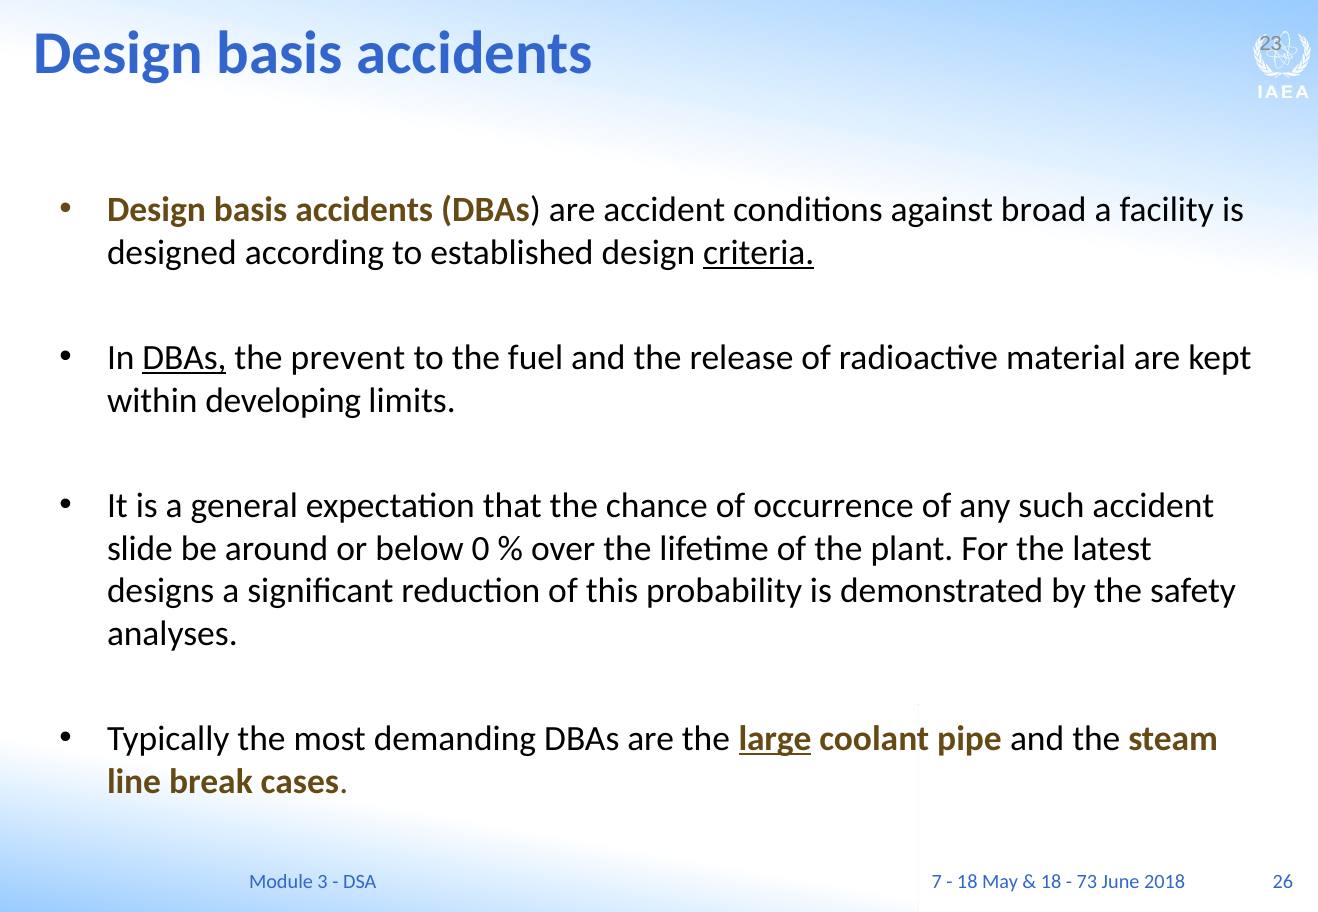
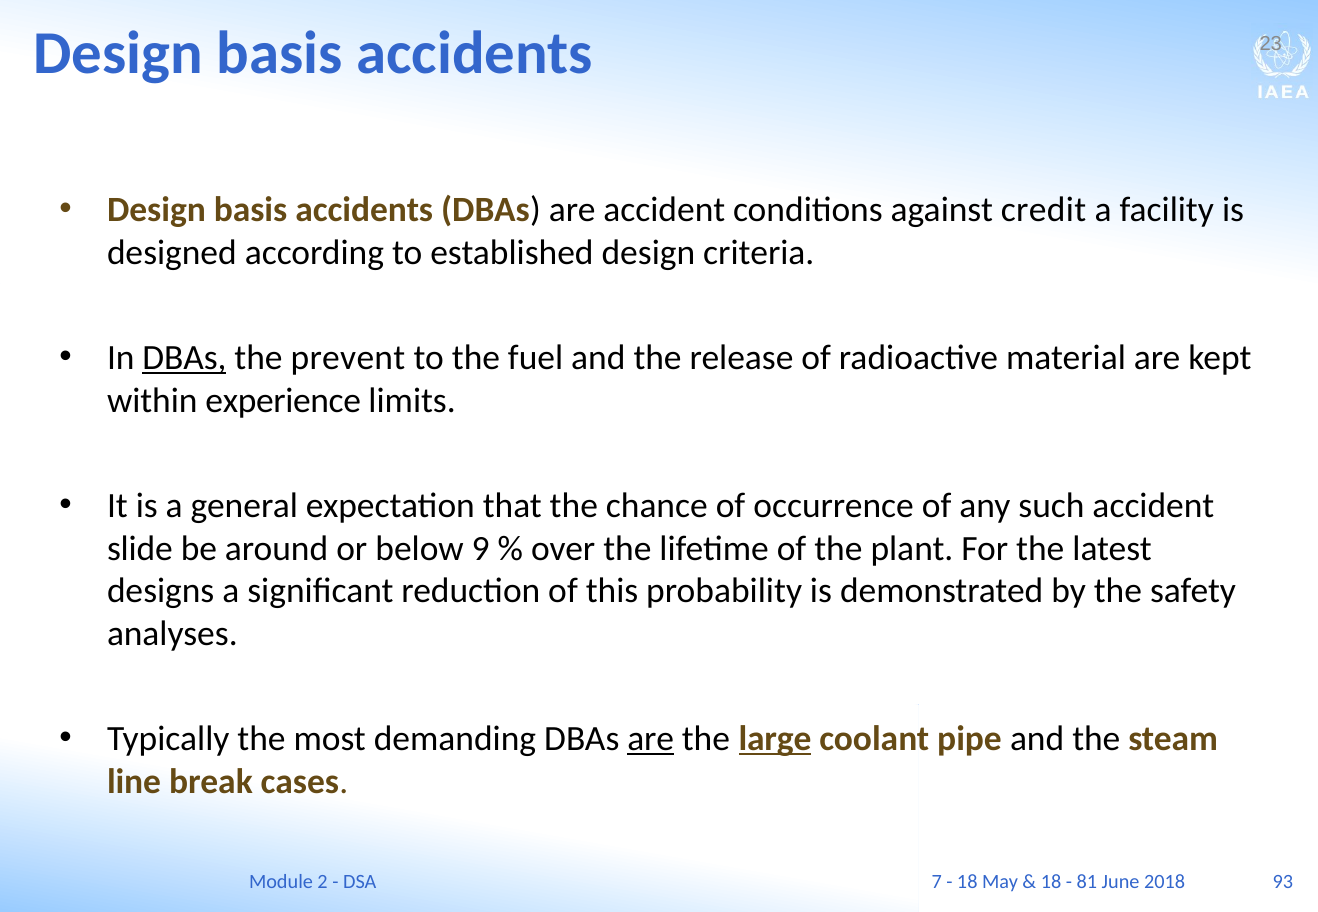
broad: broad -> credit (1044, 210)
criteria underline: present -> none (759, 253)
developing: developing -> experience (283, 401)
0: 0 -> 9 (481, 549)
are underline: none -> present (651, 739)
3: 3 -> 2 (323, 882)
26: 26 -> 93 (1283, 882)
73: 73 -> 81 (1087, 883)
